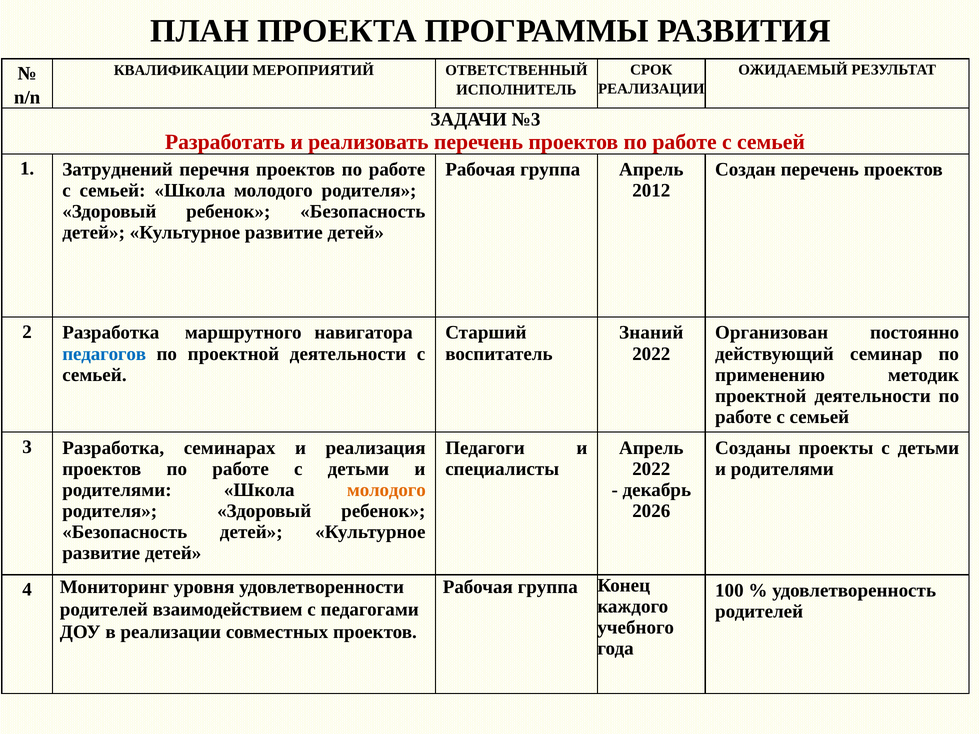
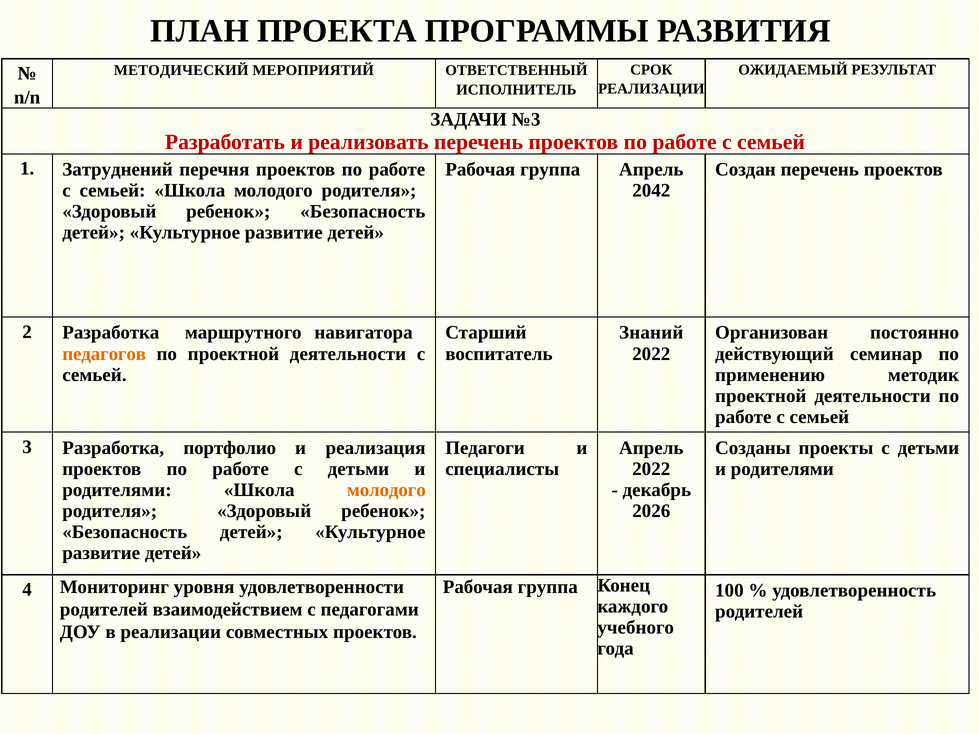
КВАЛИФИКАЦИИ: КВАЛИФИКАЦИИ -> МЕТОДИЧЕСКИЙ (181, 70)
2012: 2012 -> 2042 (651, 191)
педагогов colour: blue -> orange (104, 354)
семинарах: семинарах -> портфолио (230, 448)
